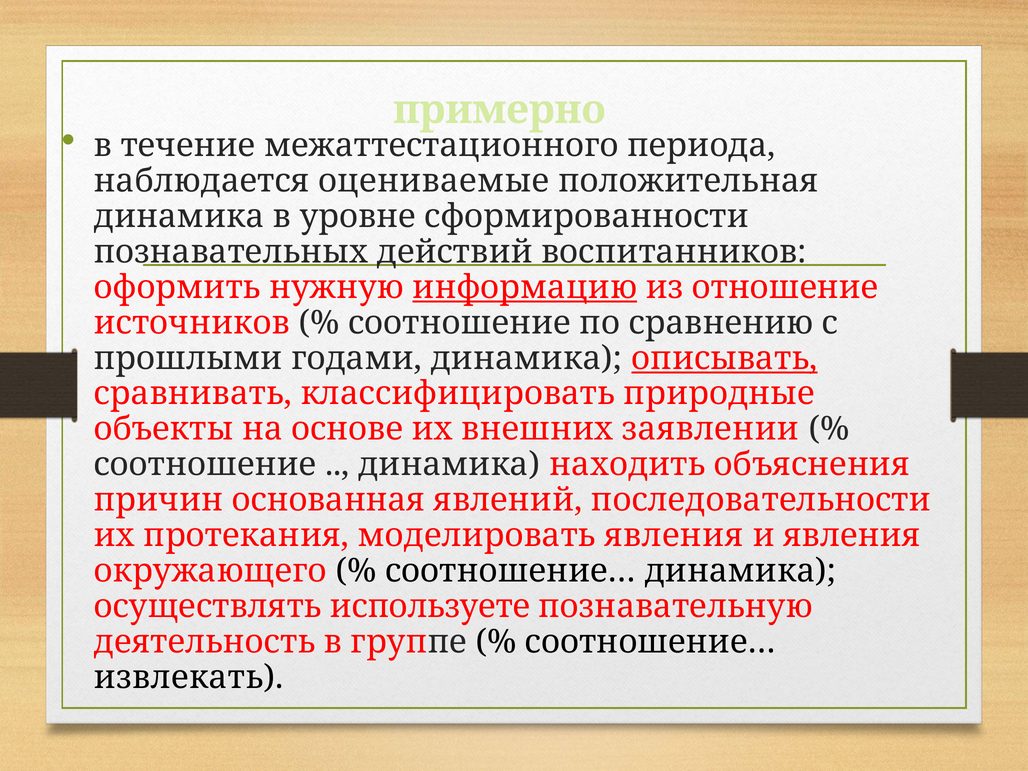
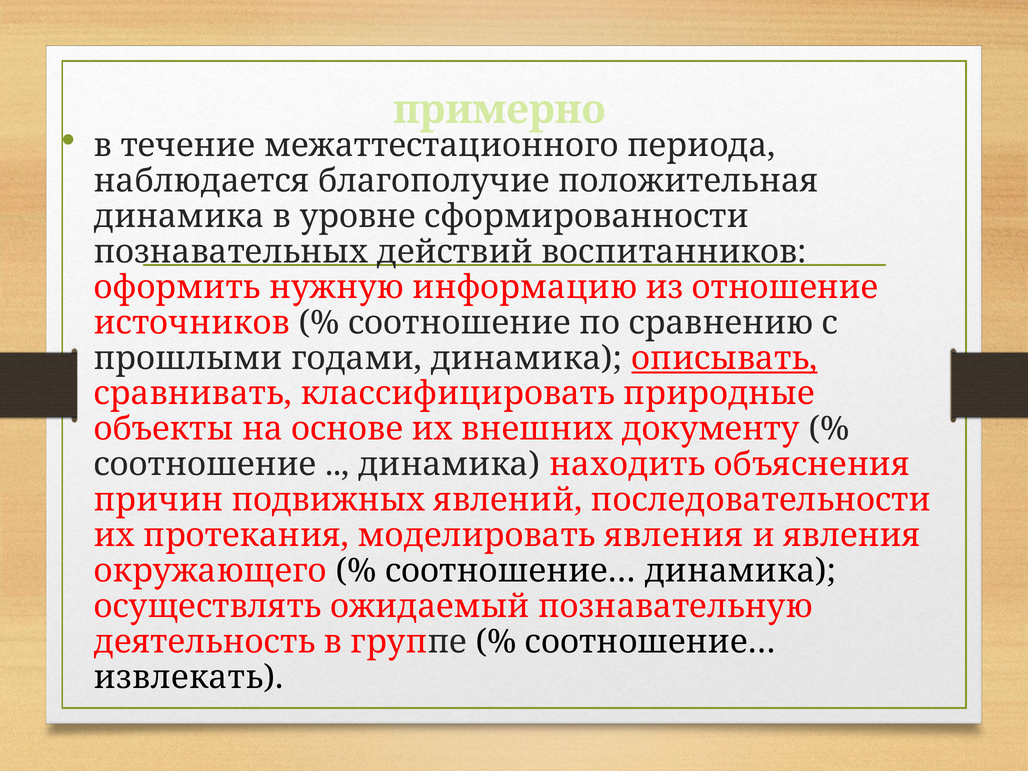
оцениваемые: оцениваемые -> благополучие (434, 181)
информацию underline: present -> none (525, 287)
заявлении: заявлении -> документу (711, 429)
основанная: основанная -> подвижных (328, 500)
используете: используете -> ожидаемый (430, 606)
